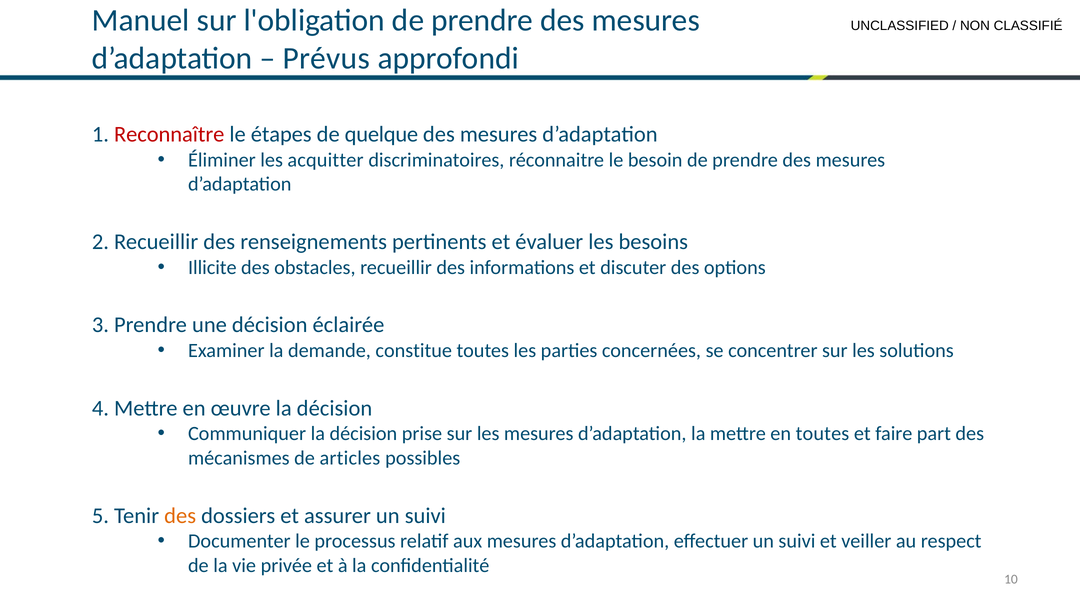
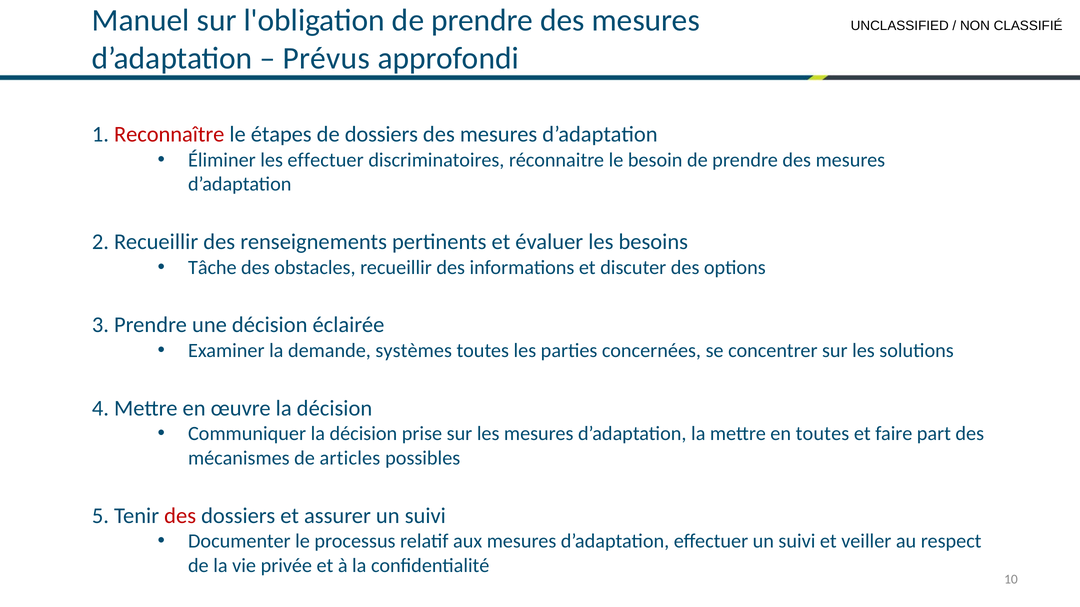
de quelque: quelque -> dossiers (381, 134)
les acquitter: acquitter -> effectuer (326, 160)
Illicite: Illicite -> Tâche (212, 268)
constitue: constitue -> systèmes (414, 351)
des colour: orange -> red (180, 516)
